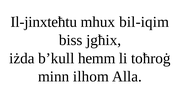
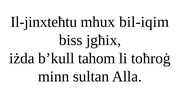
hemm: hemm -> tahom (97, 58)
ilhom: ilhom -> sultan (91, 76)
